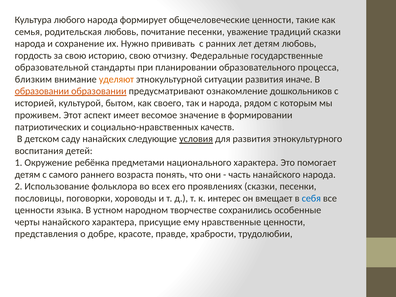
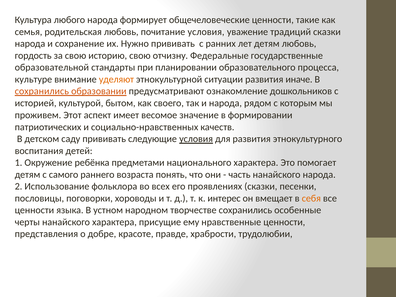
почитание песенки: песенки -> условия (206, 32)
близким: близким -> культуре (33, 79)
образовании: образовании -> сохранились (42, 91)
саду нанайских: нанайских -> прививать (104, 139)
себя colour: blue -> orange (311, 198)
